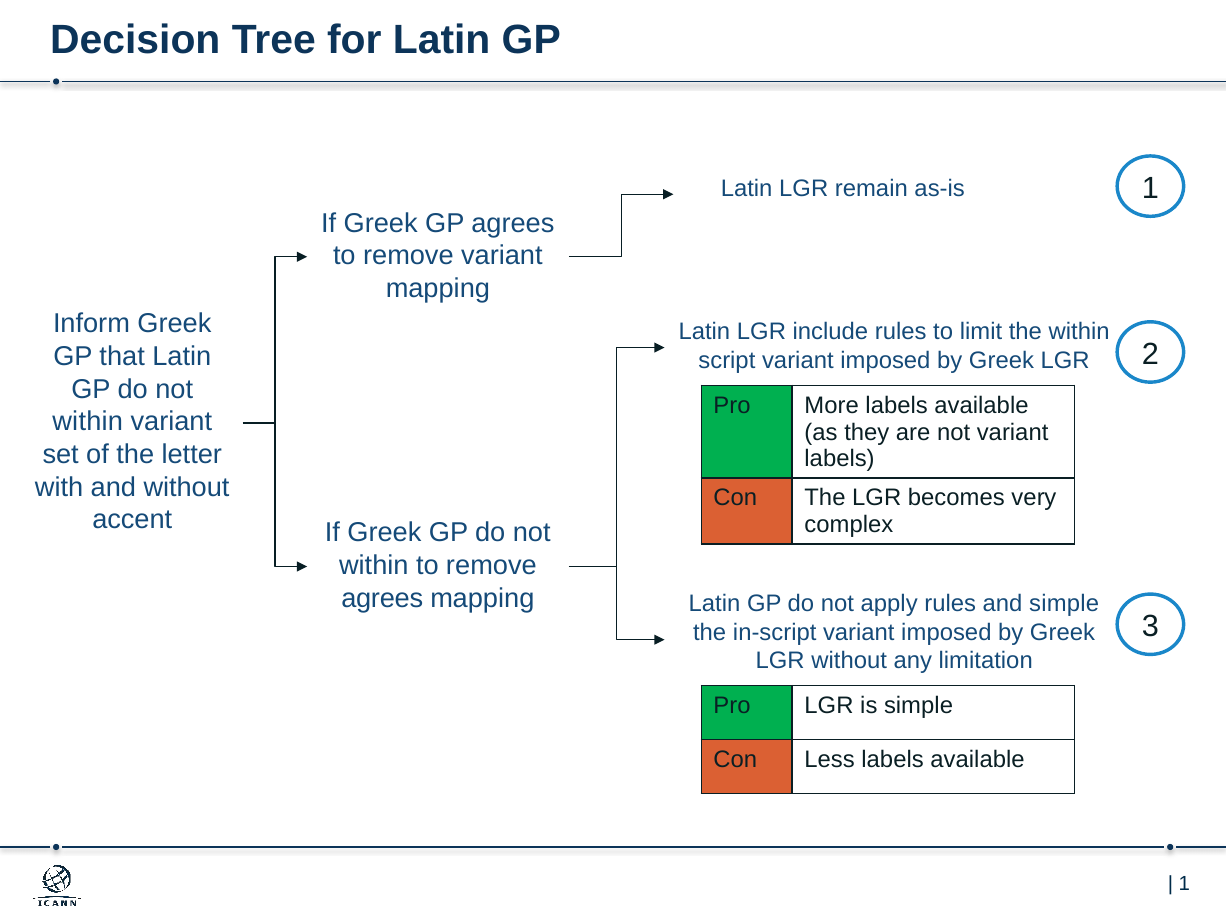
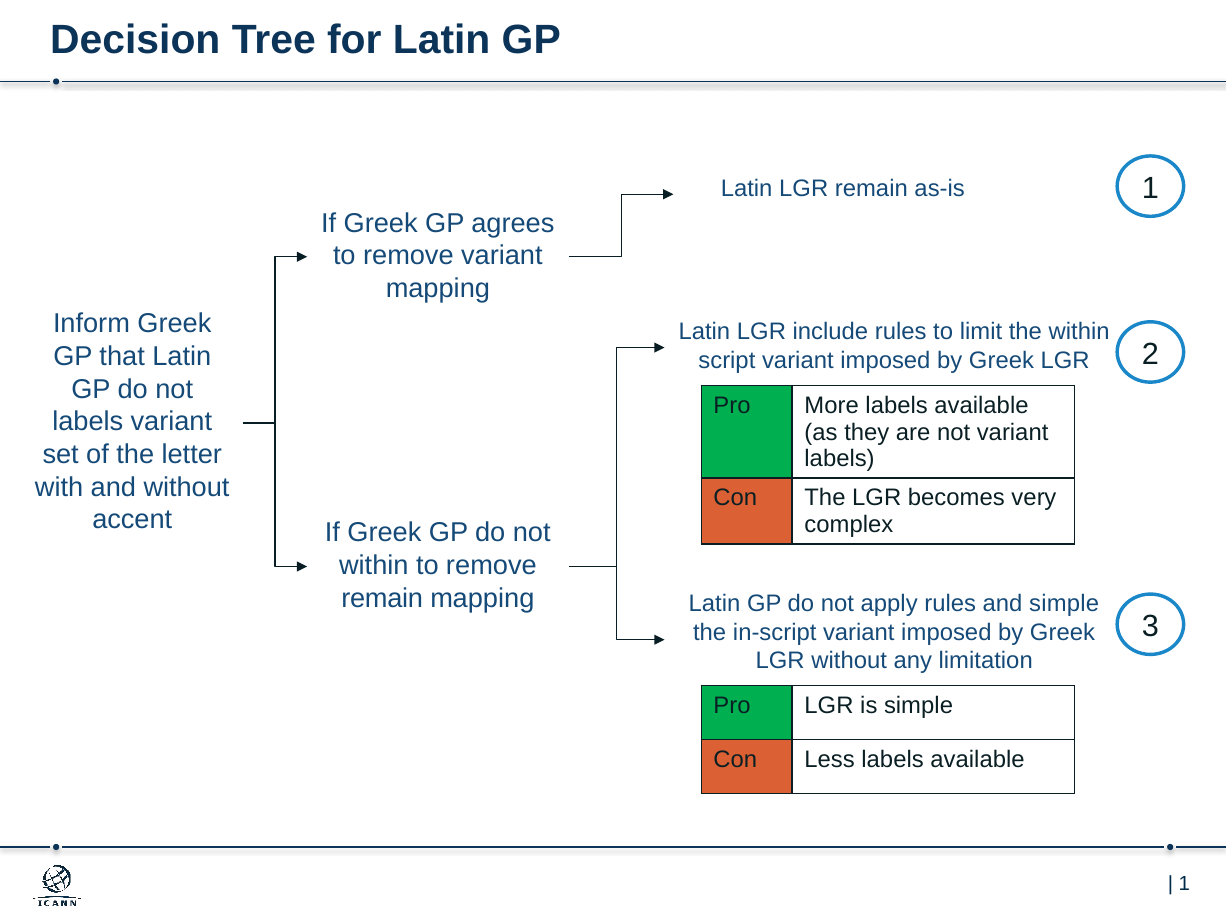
within: within -> labels (88, 422)
agrees: agrees -> remain (382, 599)
